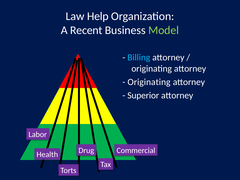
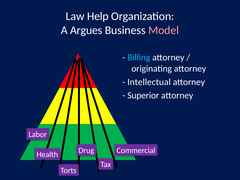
Recent: Recent -> Argues (86, 30)
Model colour: light green -> pink (164, 30)
Originating: Originating -> Intellectual (149, 82)
